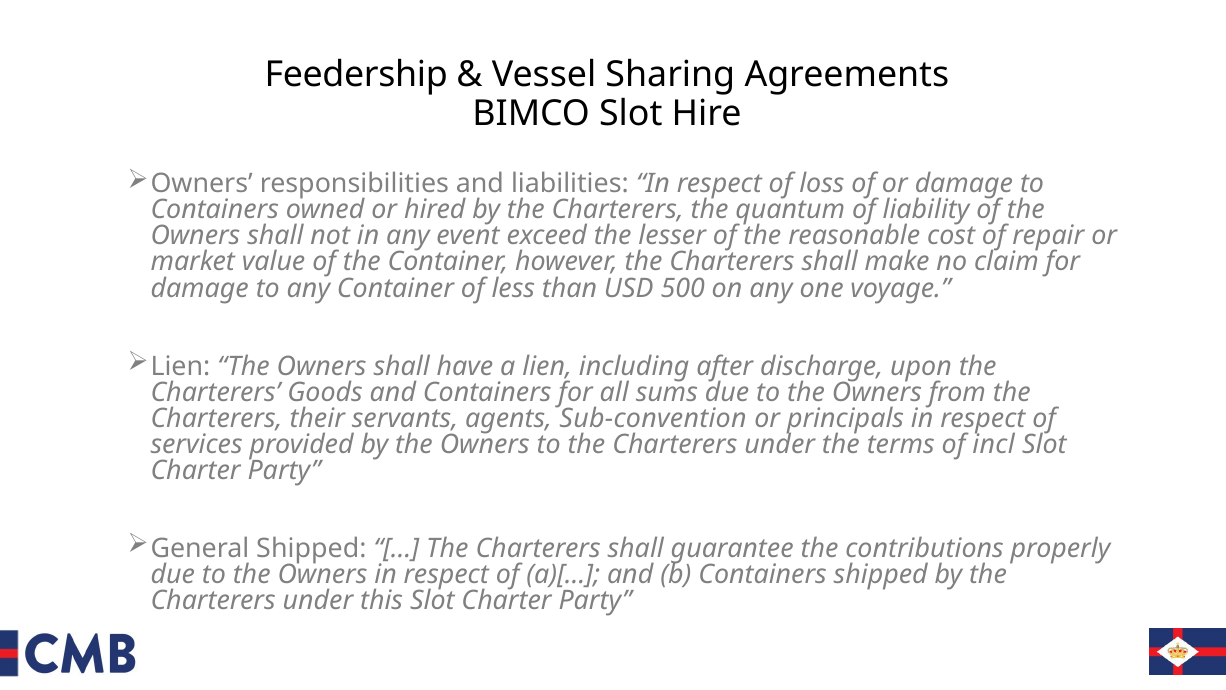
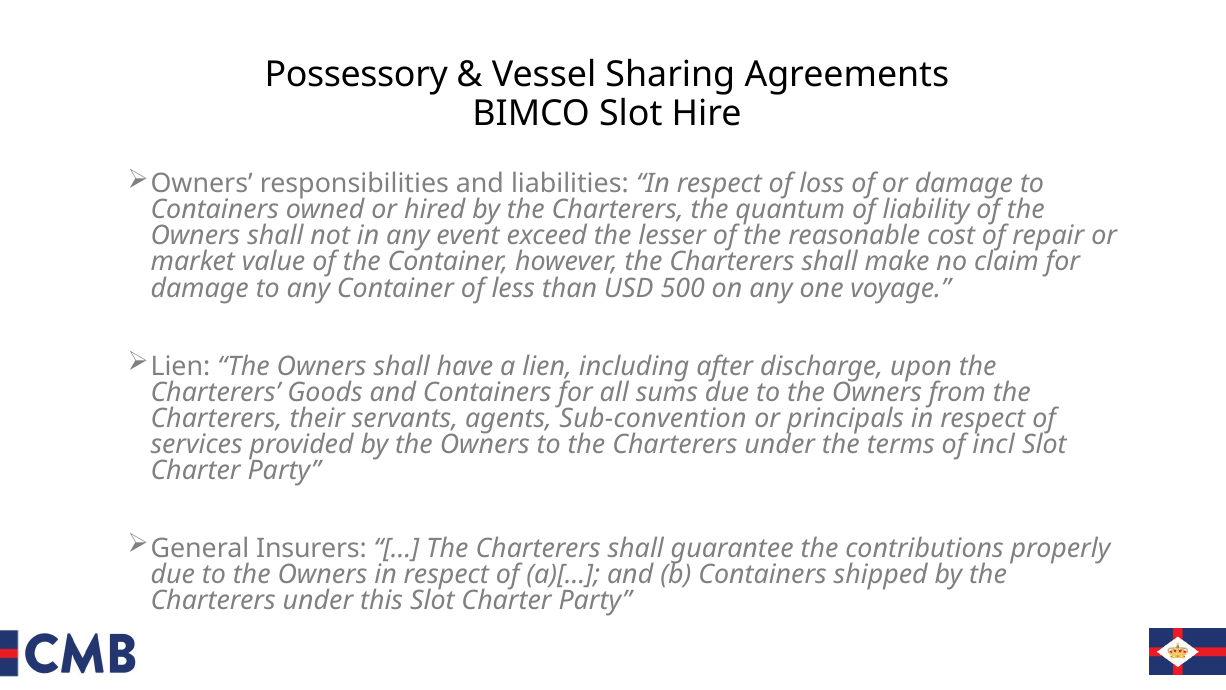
Feedership: Feedership -> Possessory (356, 75)
General Shipped: Shipped -> Insurers (311, 548)
